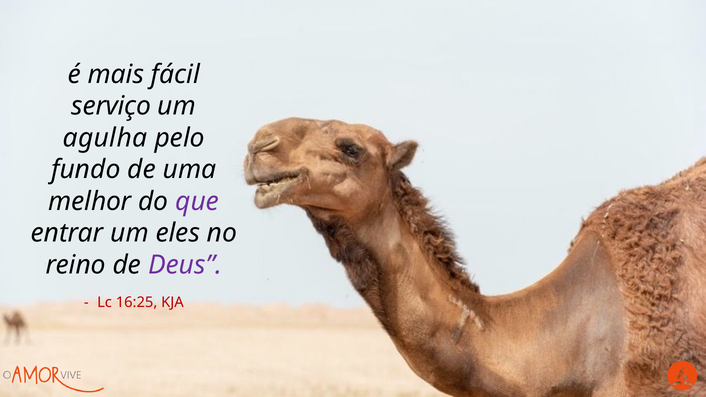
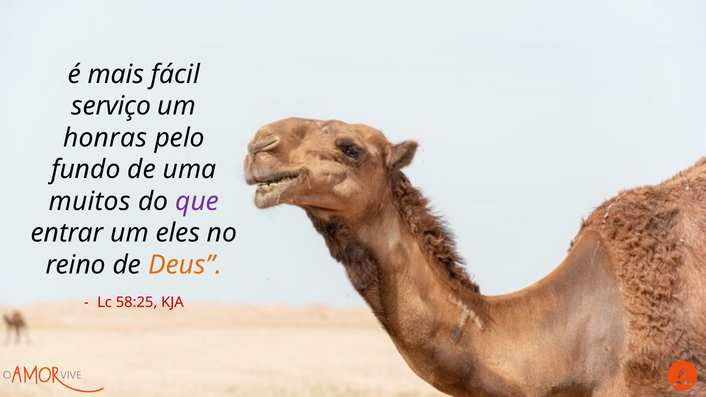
agulha: agulha -> honras (105, 138)
melhor: melhor -> muitos (90, 201)
Deus colour: purple -> orange (185, 265)
16:25: 16:25 -> 58:25 (137, 302)
